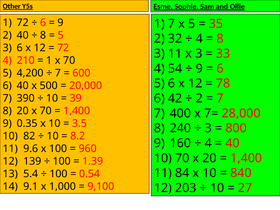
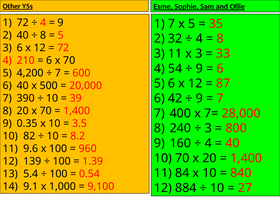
6: 6 -> 4 (43, 23)
1: 1 -> 6 (49, 60)
78: 78 -> 87 (223, 83)
2: 2 -> 9 (199, 98)
203: 203 -> 884 (186, 188)
